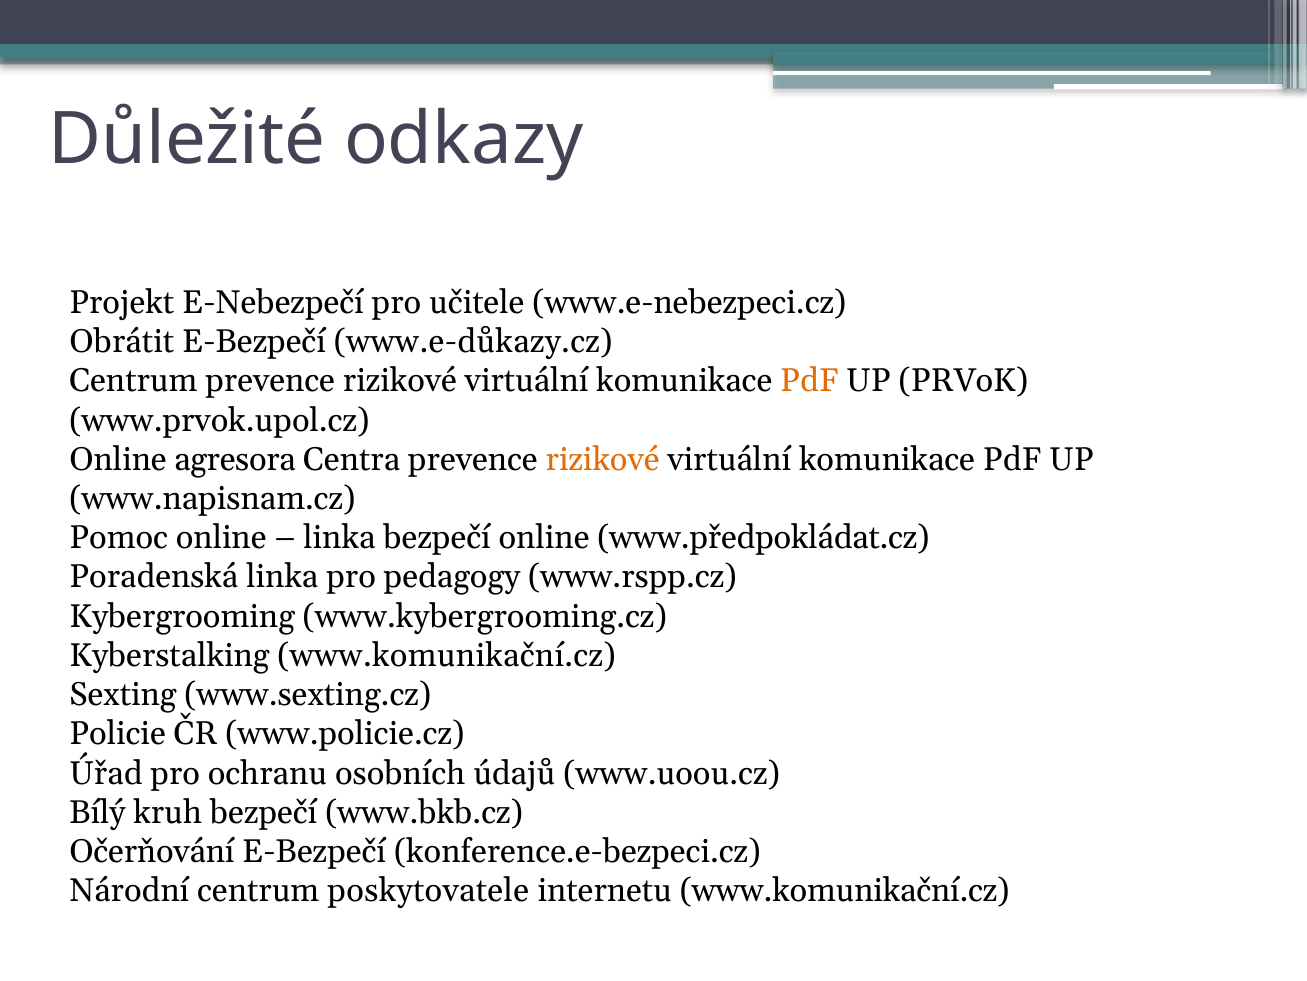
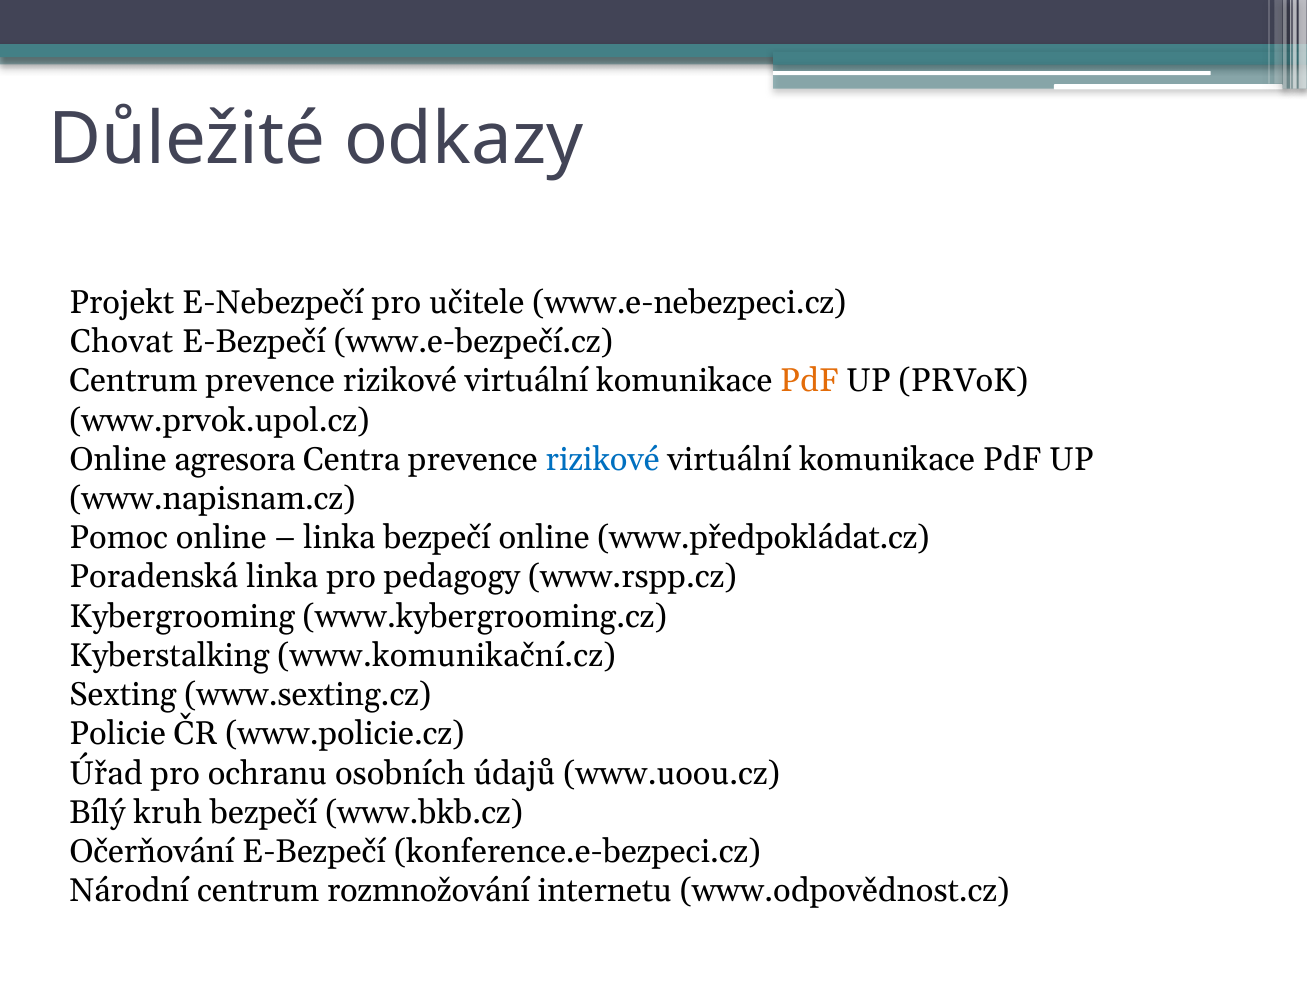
Obrátit: Obrátit -> Chovat (122, 341)
www.e-důkazy.cz: www.e-důkazy.cz -> www.e-bezpečí.cz (473, 341)
rizikové colour: orange -> blue (603, 459)
poskytovatele: poskytovatele -> rozmnožování (429, 890)
internetu www.komunikační.cz: www.komunikační.cz -> www.odpovědnost.cz (845, 890)
